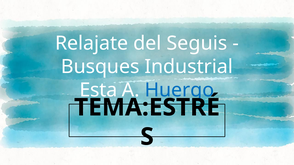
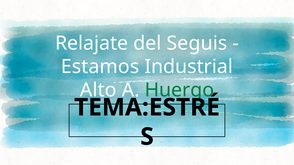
Busques: Busques -> Estamos (100, 67)
Esta: Esta -> Alto (98, 90)
Huergo colour: blue -> green (179, 90)
